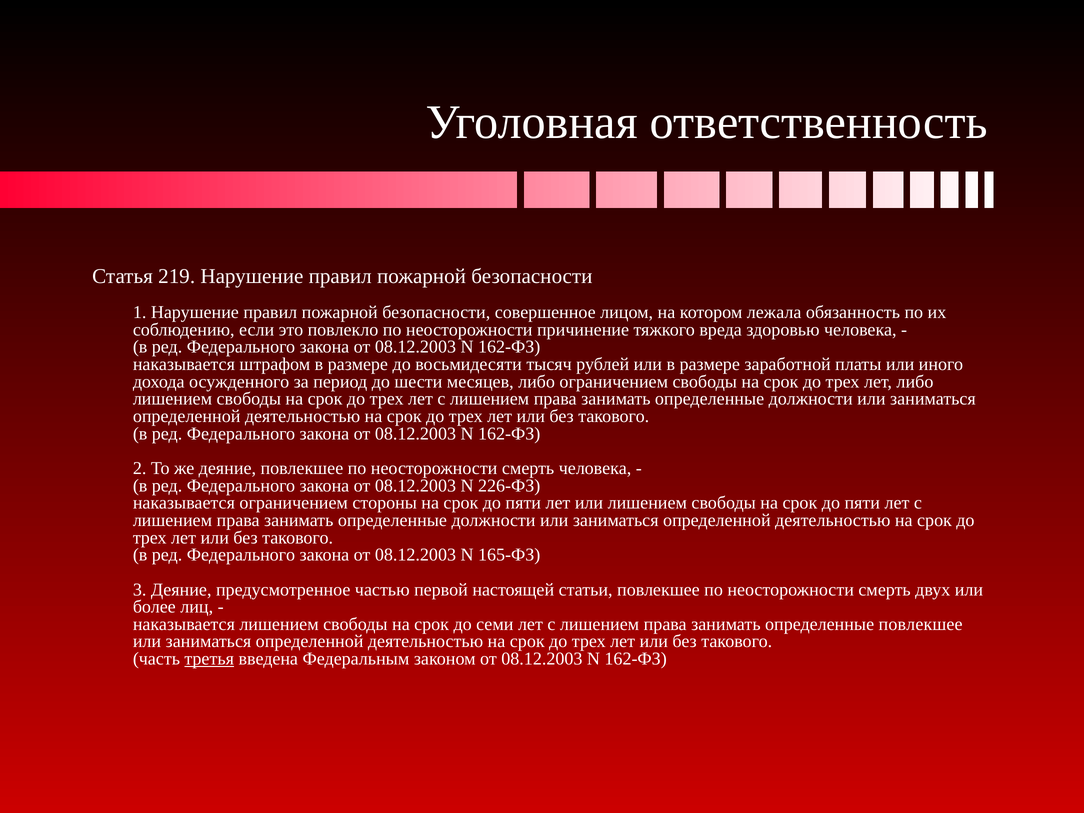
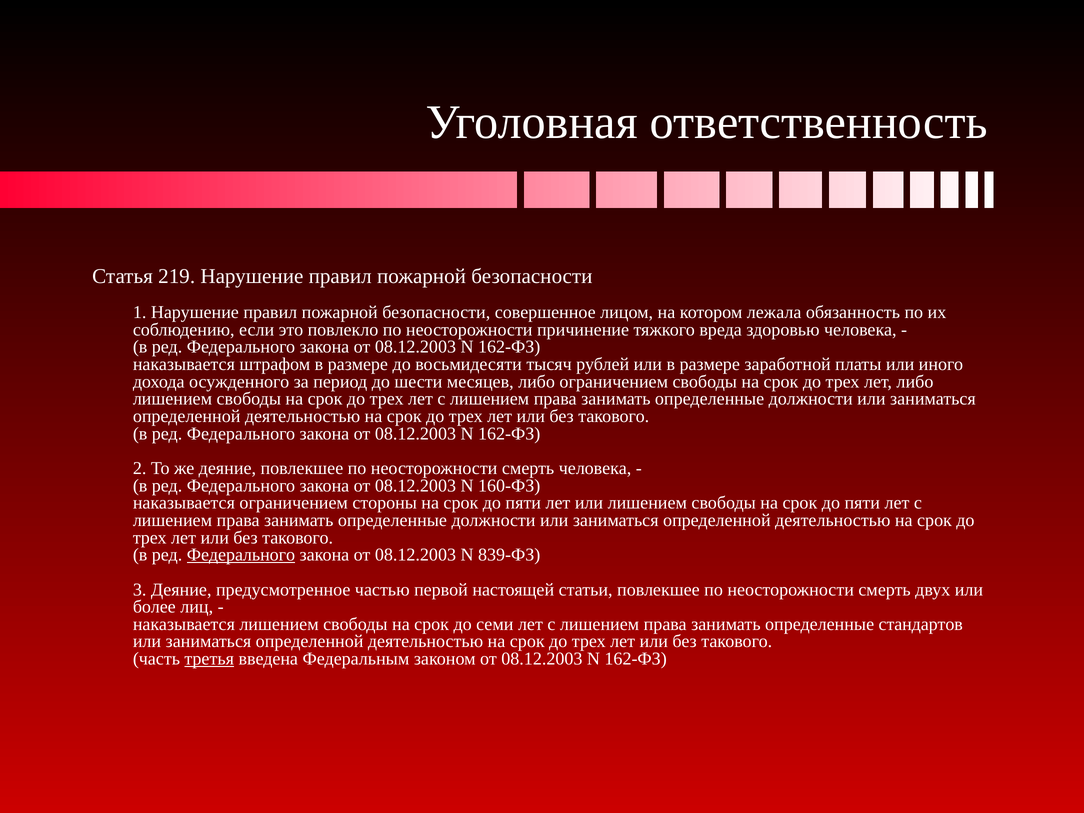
226-ФЗ: 226-ФЗ -> 160-ФЗ (509, 486)
Федерального underline: none -> present (241, 555)
165-ФЗ: 165-ФЗ -> 839-ФЗ (509, 555)
определенные повлекшее: повлекшее -> стандартов (921, 624)
